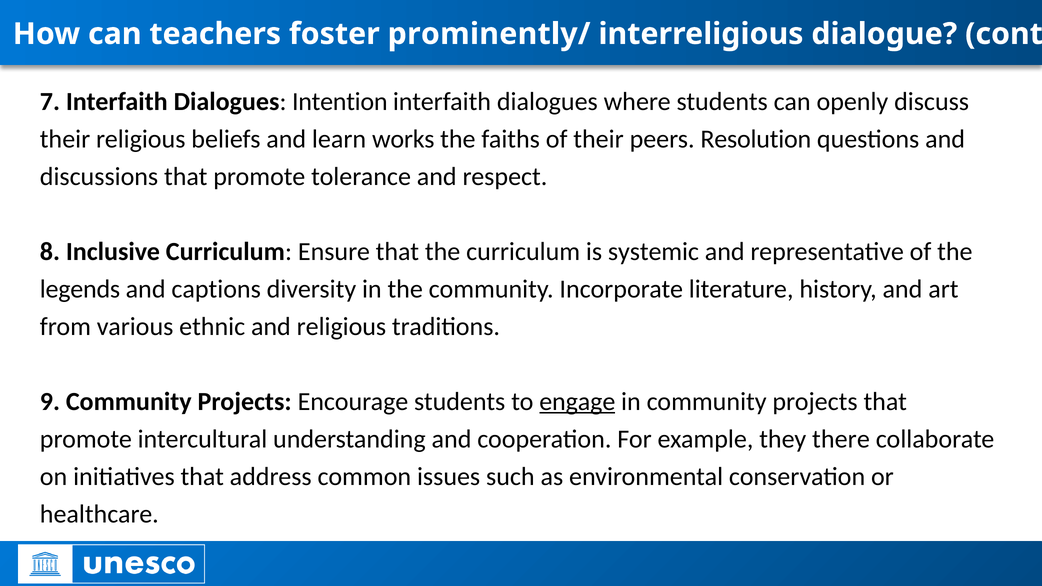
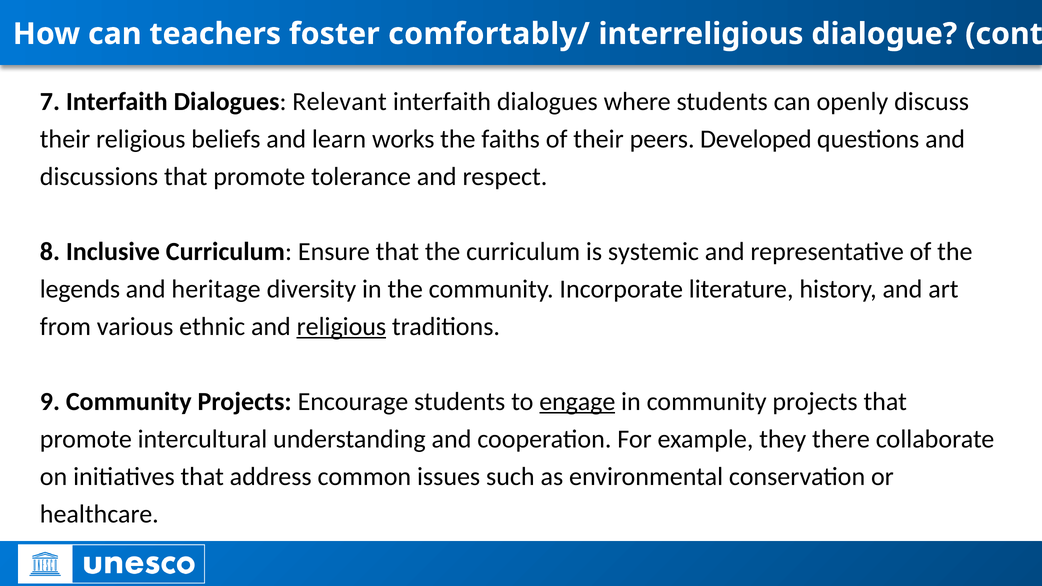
prominently/: prominently/ -> comfortably/ (489, 34)
Intention: Intention -> Relevant (340, 101)
Resolution: Resolution -> Developed (756, 139)
captions: captions -> heritage (216, 289)
religious underline: none -> present (341, 327)
